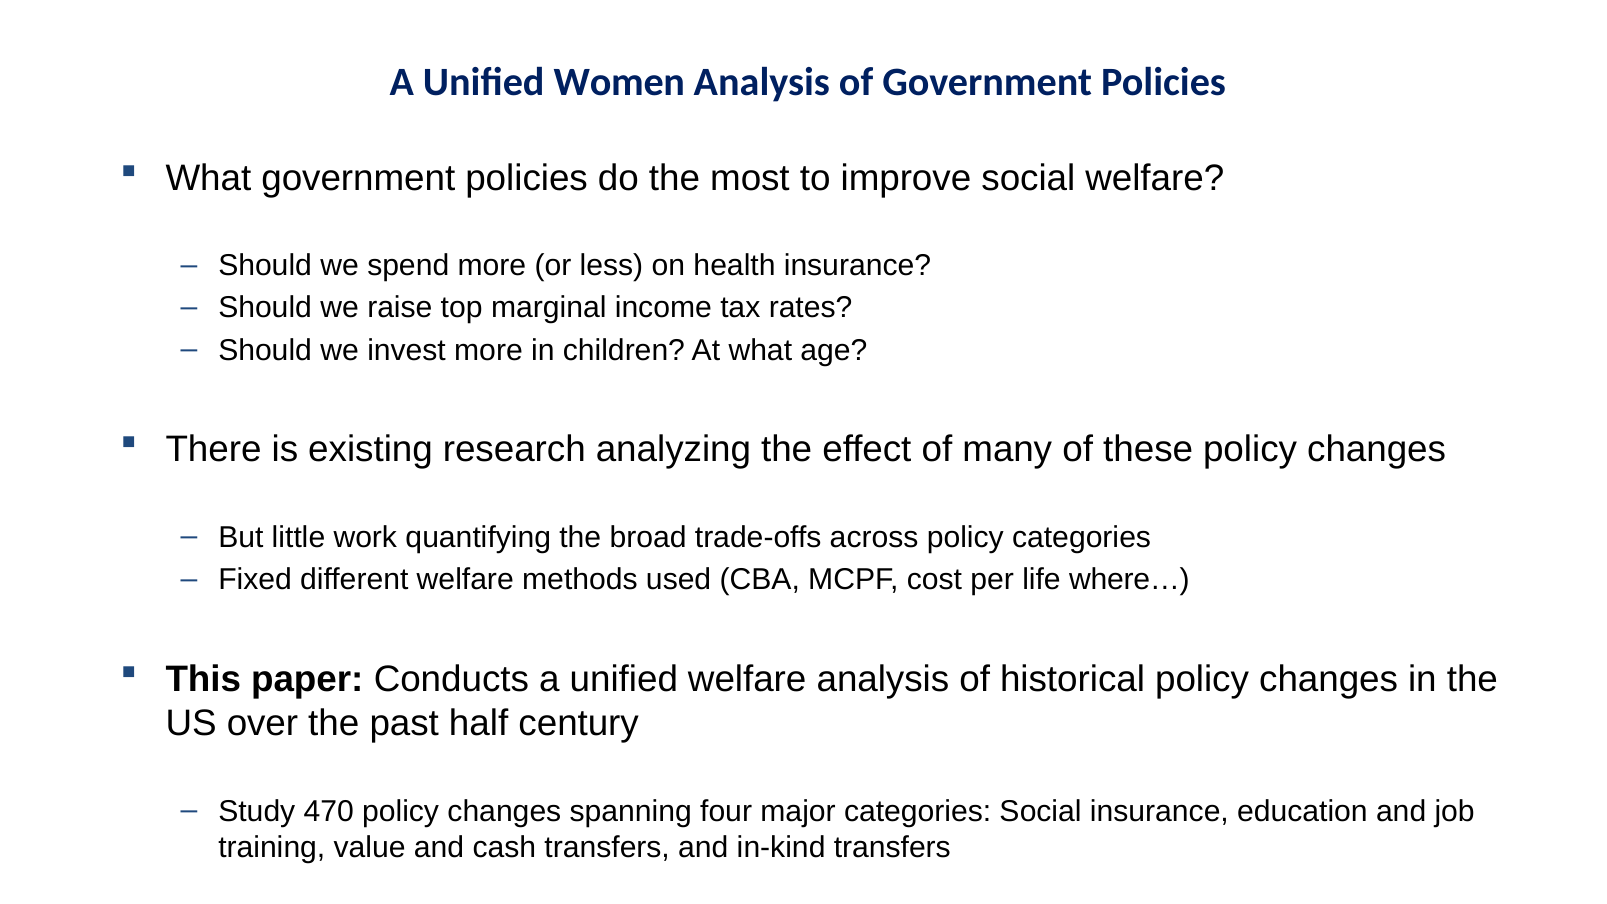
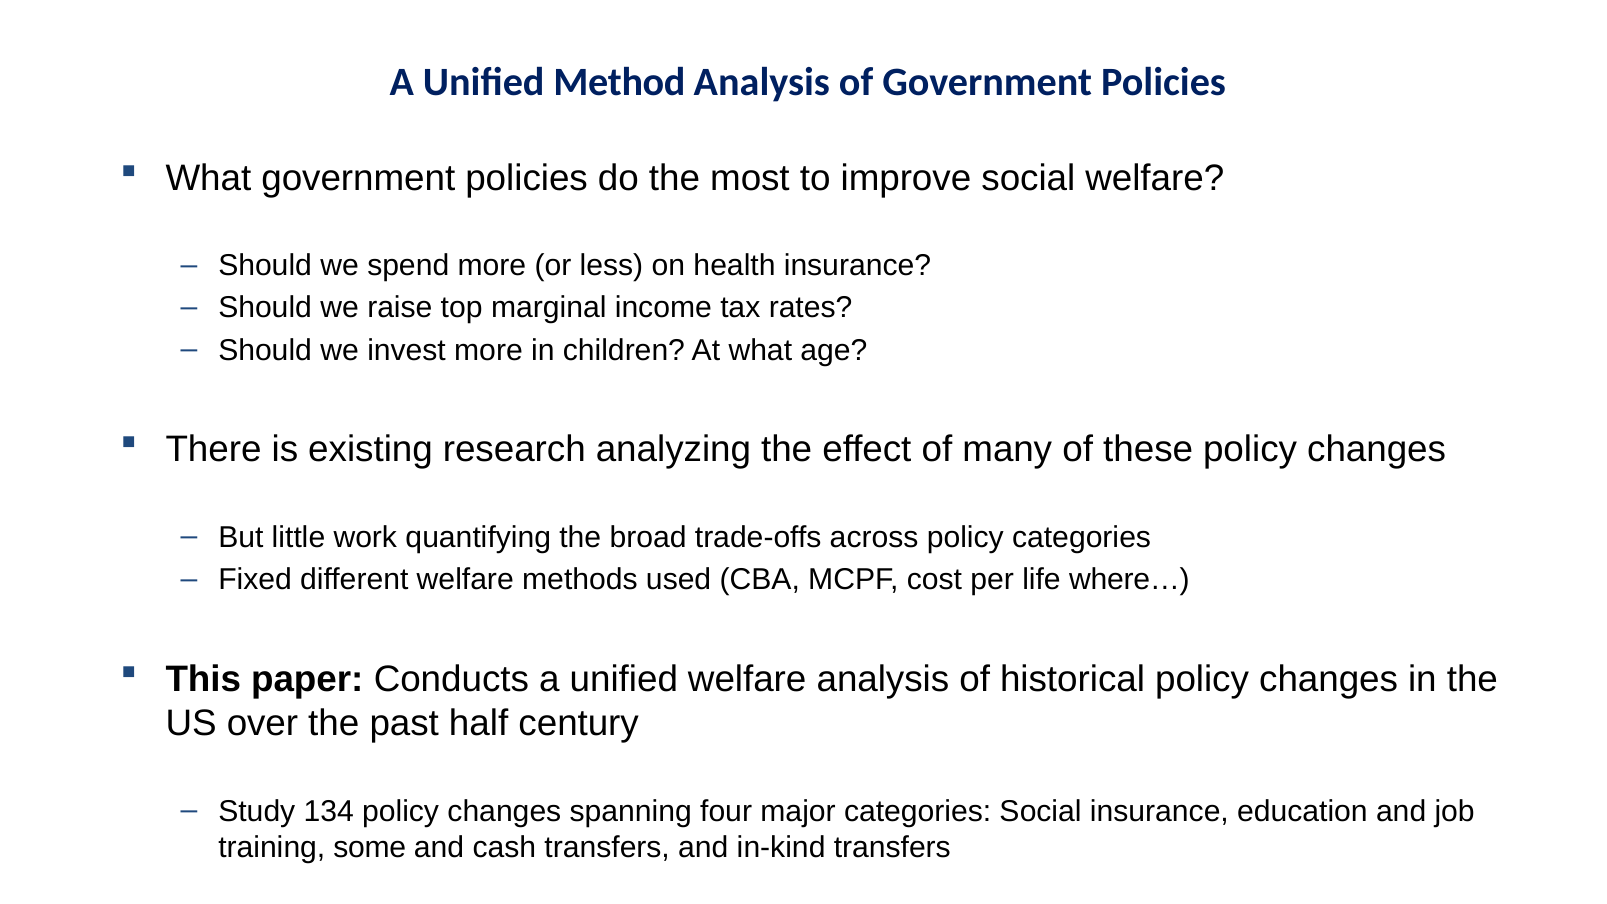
Women: Women -> Method (619, 82)
470: 470 -> 134 (329, 811)
value: value -> some (370, 848)
